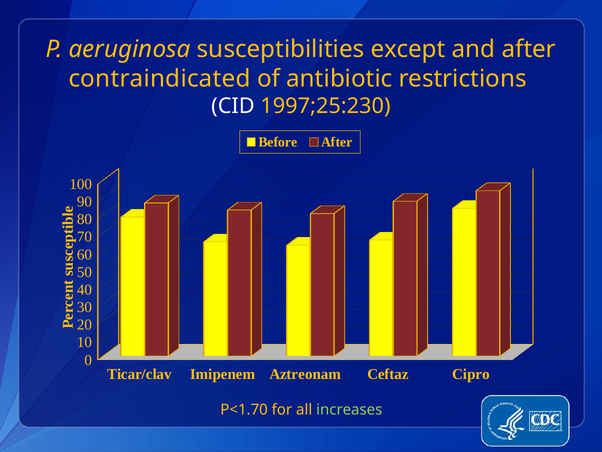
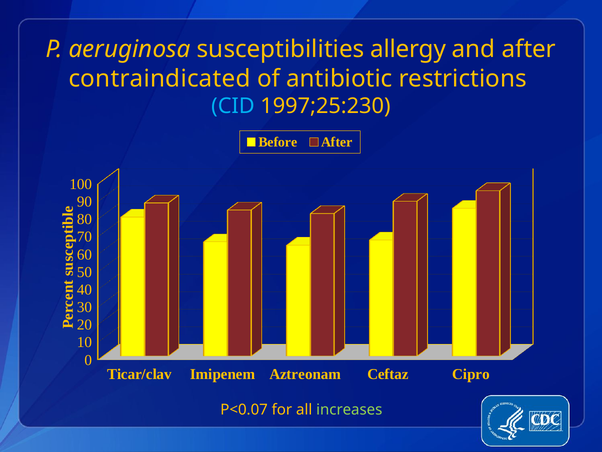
except: except -> allergy (408, 49)
CID colour: white -> light blue (233, 106)
P<1.70: P<1.70 -> P<0.07 (244, 409)
